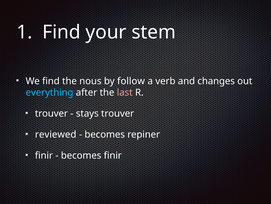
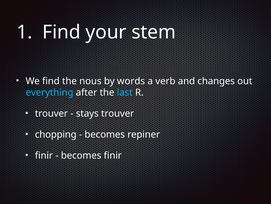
follow: follow -> words (131, 81)
last colour: pink -> light blue (125, 92)
reviewed: reviewed -> chopping (56, 134)
